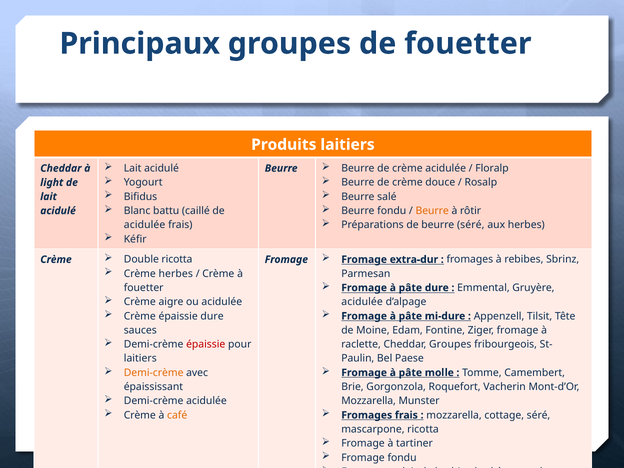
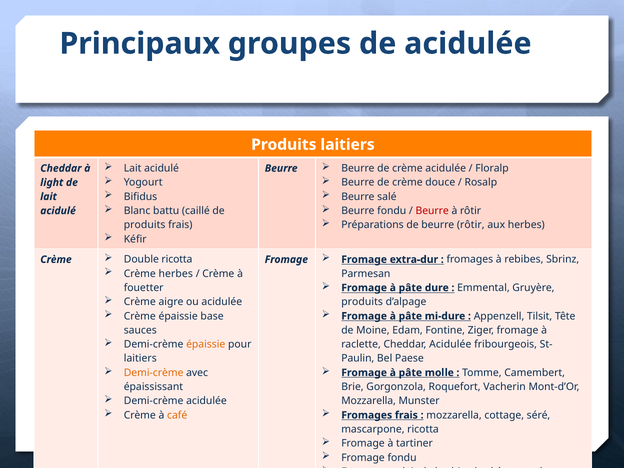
de fouetter: fouetter -> acidulée (468, 44)
Beurre colour: orange -> red (432, 211)
beurre séré: séré -> rôtir (471, 225)
acidulée: acidulée -> produits (145, 225)
acidulée: acidulée -> produits (362, 302)
épaissie dure: dure -> base (212, 316)
épaissie colour: red -> orange (206, 344)
Cheddar Groupes: Groupes -> Acidulée (450, 344)
